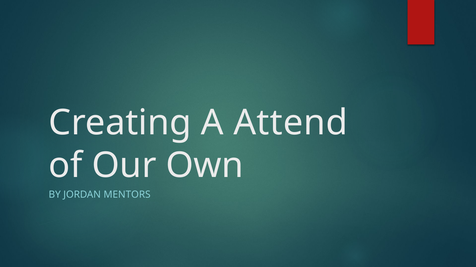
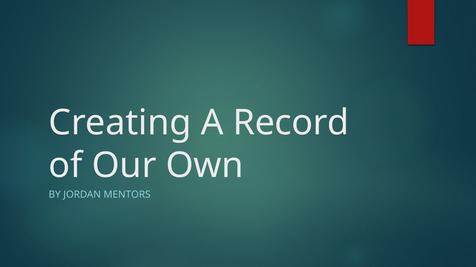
Attend: Attend -> Record (291, 123)
